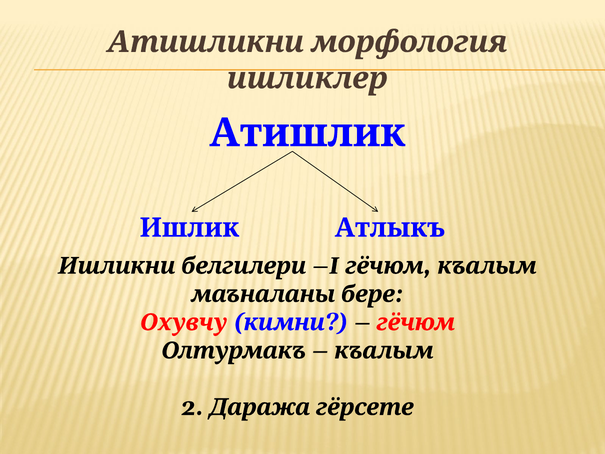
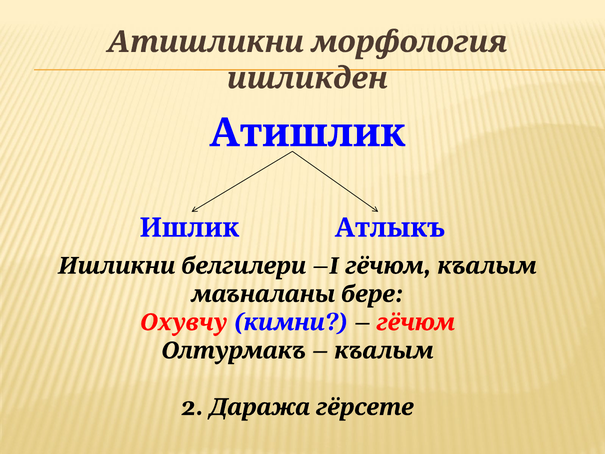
ишликлер: ишликлер -> ишликден (307, 78)
